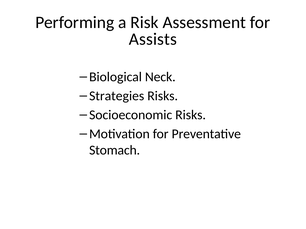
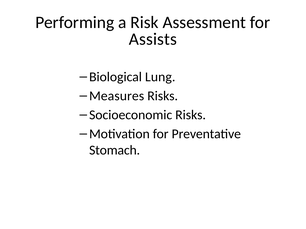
Neck: Neck -> Lung (160, 77)
Strategies: Strategies -> Measures (117, 96)
